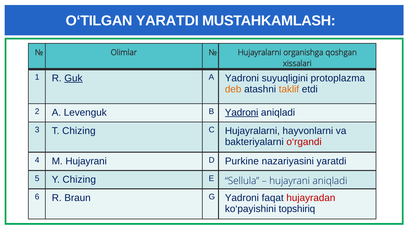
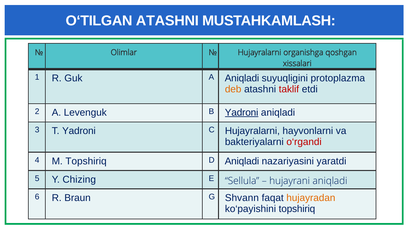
O‘TILGAN YARATDI: YARATDI -> ATASHNI (167, 21)
Guk underline: present -> none (73, 78)
A Yadroni: Yadroni -> Aniqladi (242, 78)
taklif colour: orange -> red (289, 89)
T Chizing: Chizing -> Yadroni (79, 131)
M Hujayrani: Hujayrani -> Topshiriq (86, 161)
D Purkine: Purkine -> Aniqladi (242, 161)
G Yadroni: Yadroni -> Shvann (242, 198)
hujayradan colour: red -> orange (311, 198)
